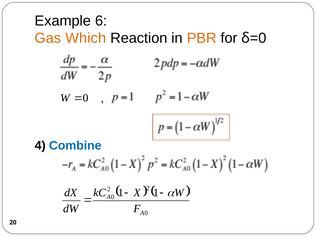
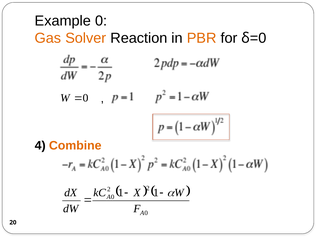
Example 6: 6 -> 0 (101, 21)
Which: Which -> Solver (86, 38)
Combine colour: blue -> orange (75, 146)
